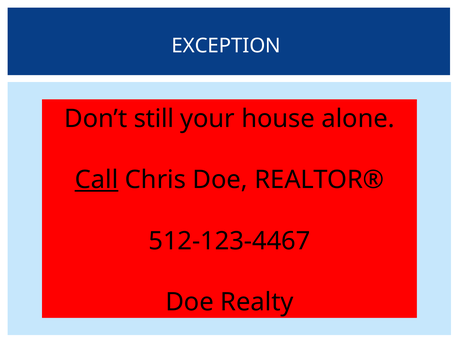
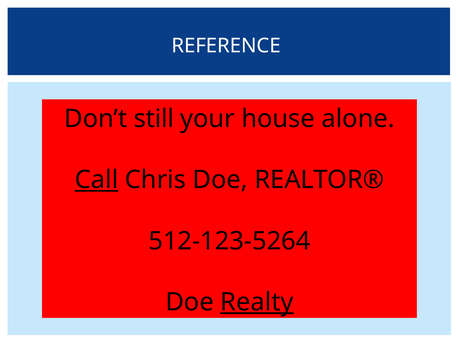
EXCEPTION: EXCEPTION -> REFERENCE (226, 46)
512-123-4467: 512-123-4467 -> 512-123-5264 (229, 241)
Realty underline: none -> present (257, 302)
